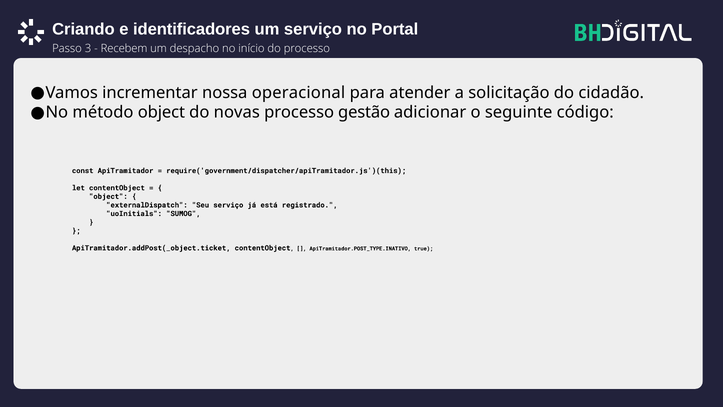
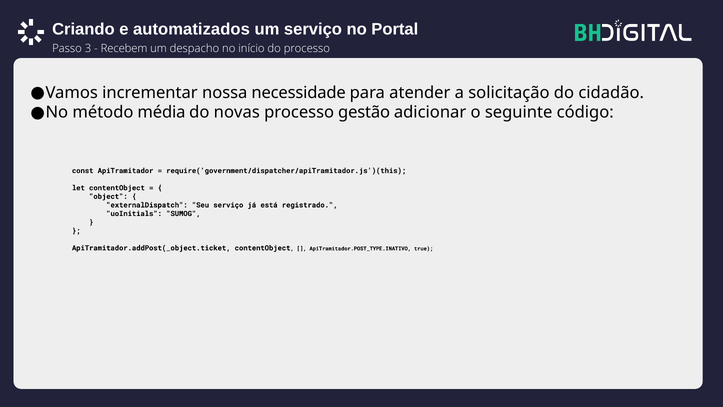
identificadores: identificadores -> automatizados (191, 29)
operacional: operacional -> necessidade (299, 92)
método object: object -> média (161, 112)
